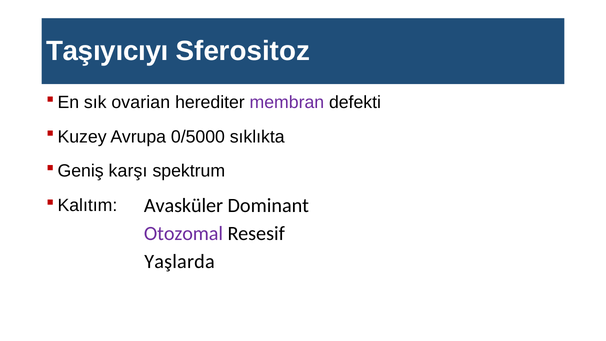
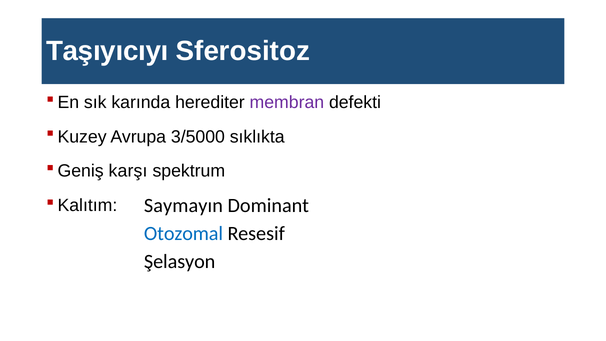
ovarian: ovarian -> karında (141, 102)
0/5000: 0/5000 -> 3/5000 (198, 137)
Avasküler: Avasküler -> Saymayın (183, 205)
Otozomal colour: purple -> blue (184, 233)
Yaşlarda: Yaşlarda -> Şelasyon (180, 262)
